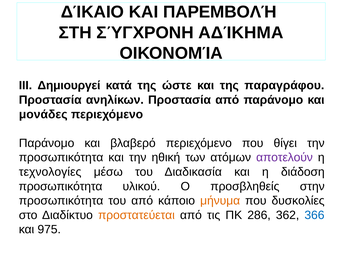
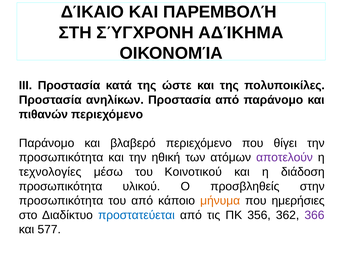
ΙΙΙ Δημιουργεί: Δημιουργεί -> Προστασία (69, 85)
παραγράφου: παραγράφου -> πολυποικίλες (284, 85)
μονάδες: μονάδες -> πιθανών (43, 114)
Διαδικασία: Διαδικασία -> Κοινοτικού (193, 172)
δυσκολίες: δυσκολίες -> ημερήσιες (298, 201)
προστατεύεται colour: orange -> blue (136, 215)
286: 286 -> 356 (259, 215)
366 colour: blue -> purple (314, 215)
975: 975 -> 577 (49, 229)
